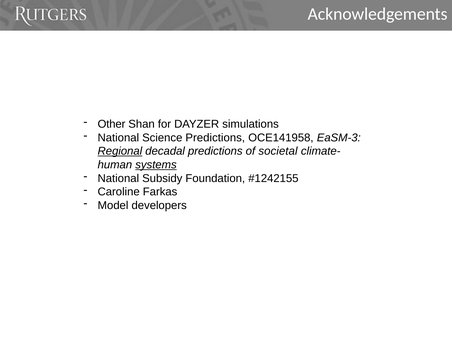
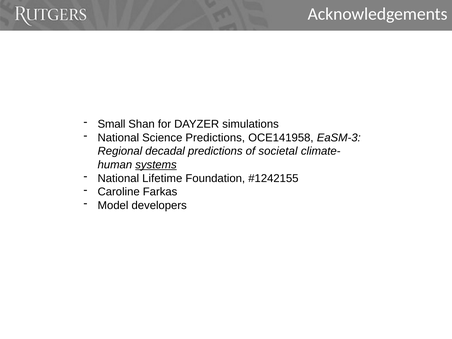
Other: Other -> Small (112, 124)
Regional underline: present -> none (120, 151)
Subsidy: Subsidy -> Lifetime (162, 178)
